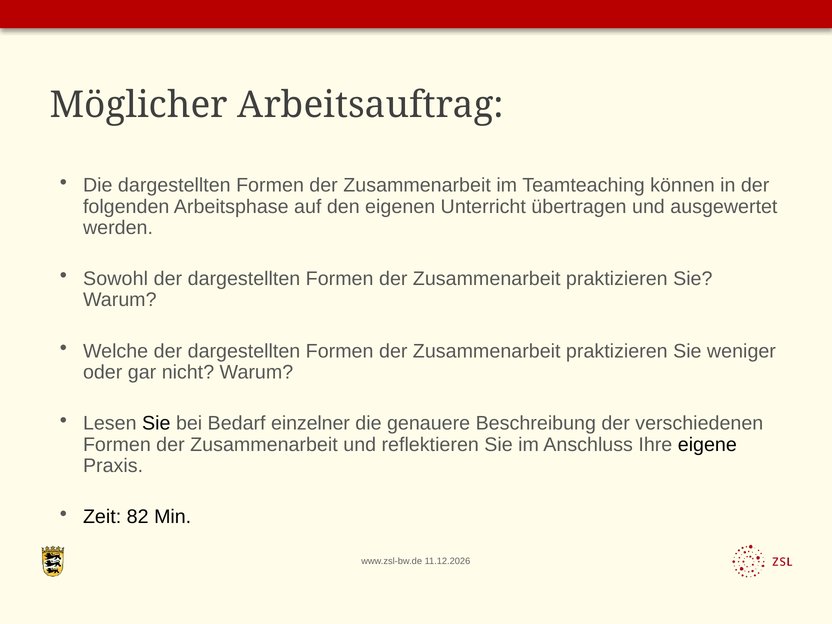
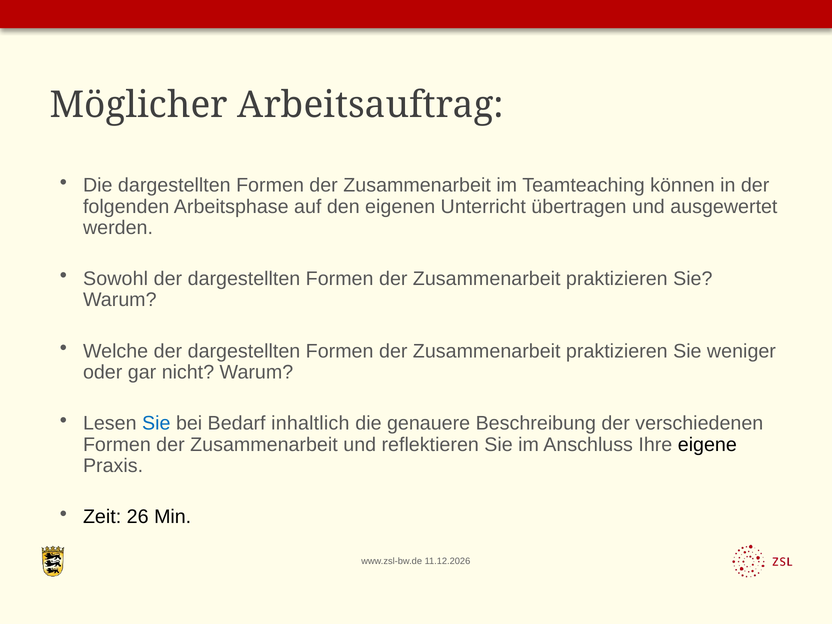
Sie colour: black -> blue (156, 423)
einzelner: einzelner -> inhaltlich (310, 423)
82: 82 -> 26 (138, 517)
